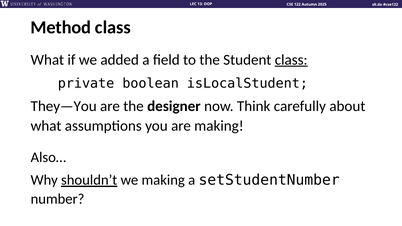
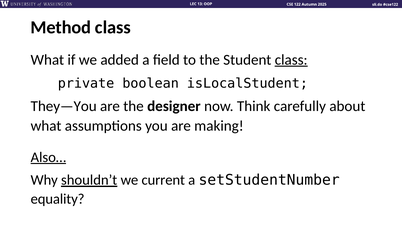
Also… underline: none -> present (48, 157)
we making: making -> current (163, 180)
number: number -> equality (58, 199)
